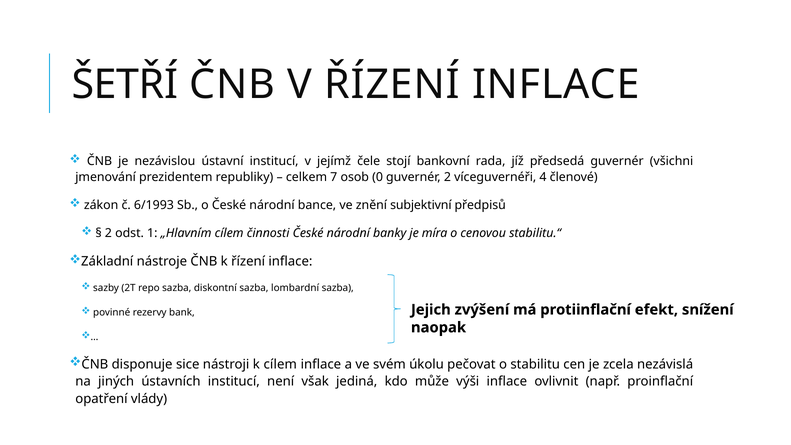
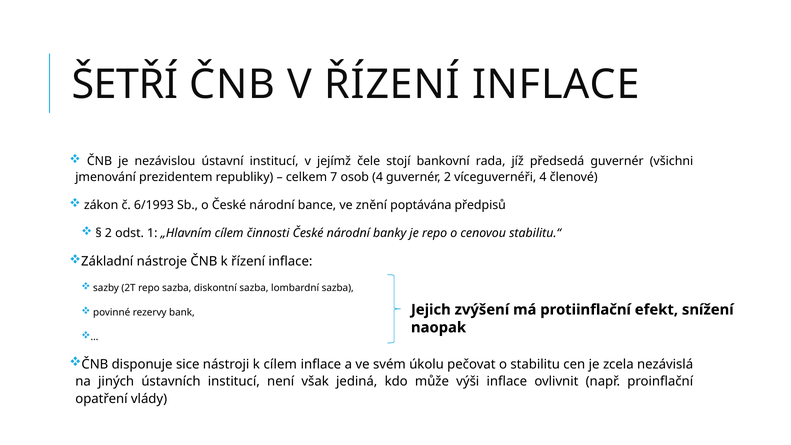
osob 0: 0 -> 4 (378, 177)
subjektivní: subjektivní -> poptávána (421, 205)
je míra: míra -> repo (435, 233)
